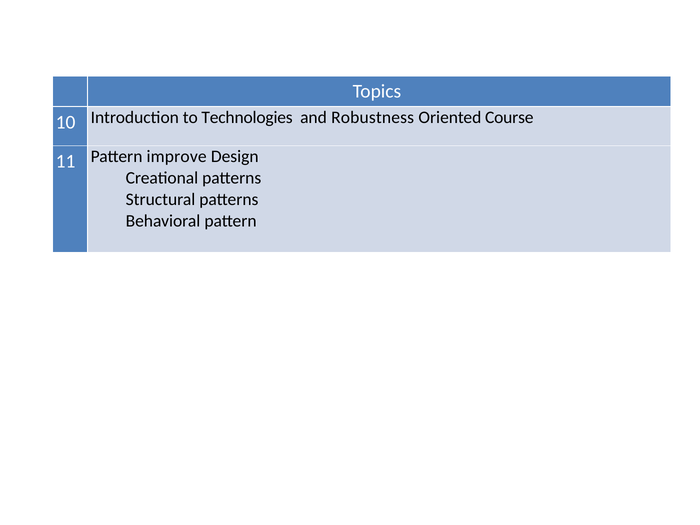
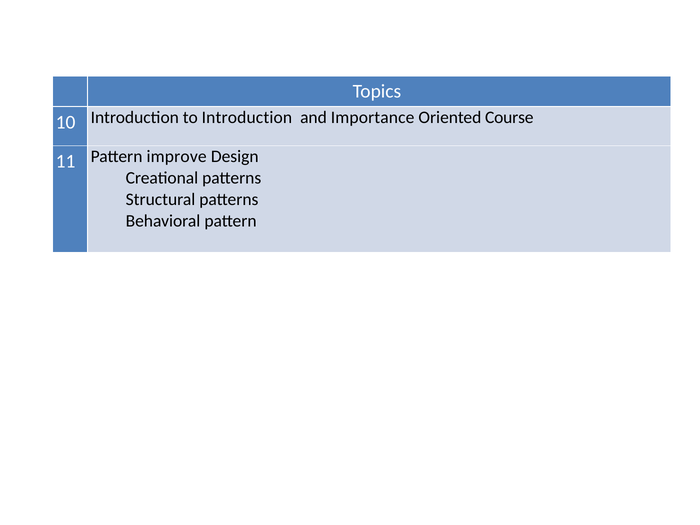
to Technologies: Technologies -> Introduction (247, 117)
Robustness: Robustness -> Importance (373, 117)
